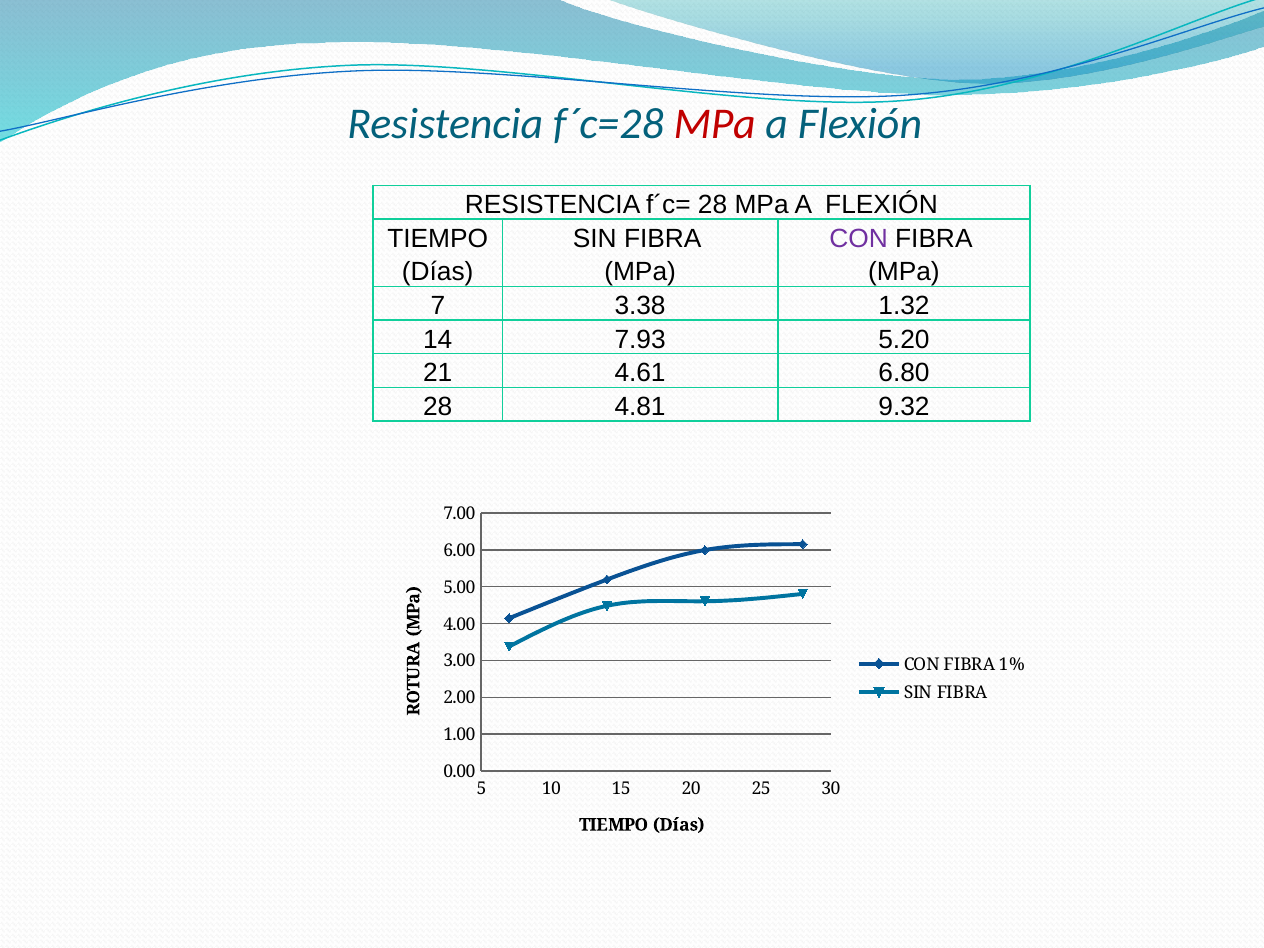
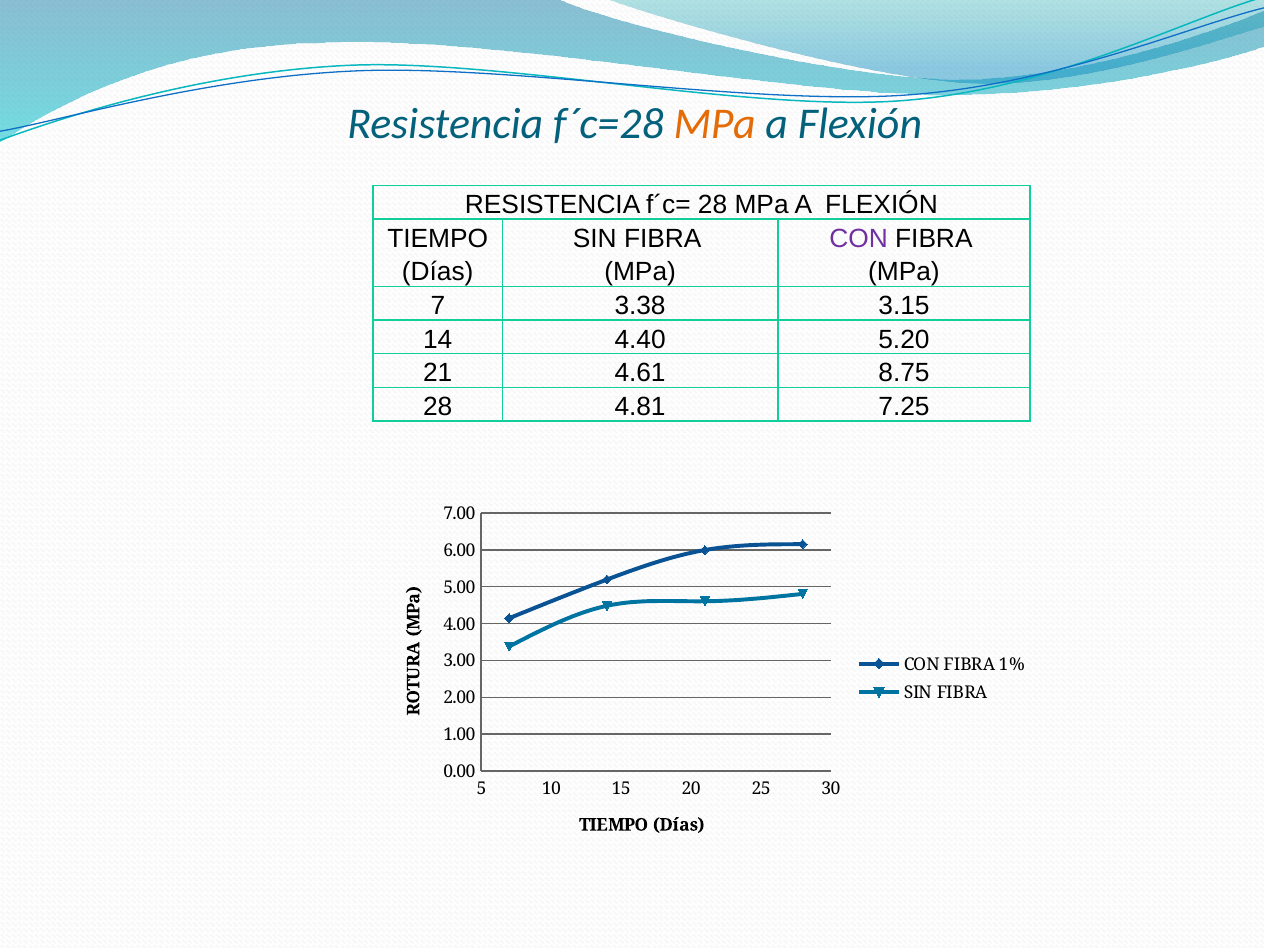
MPa colour: red -> orange (715, 124)
1.32: 1.32 -> 3.15 (904, 306)
7.93: 7.93 -> 4.40 (640, 340)
6.80: 6.80 -> 8.75 (904, 373)
9.32: 9.32 -> 7.25 (904, 407)
